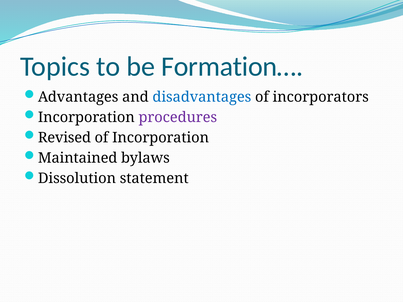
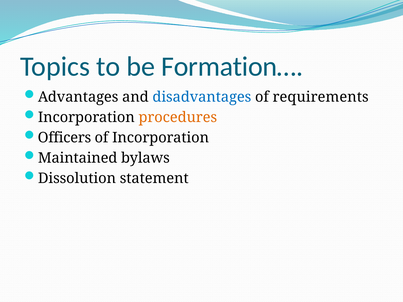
incorporators: incorporators -> requirements (321, 97)
procedures colour: purple -> orange (178, 117)
Revised: Revised -> Officers (64, 138)
